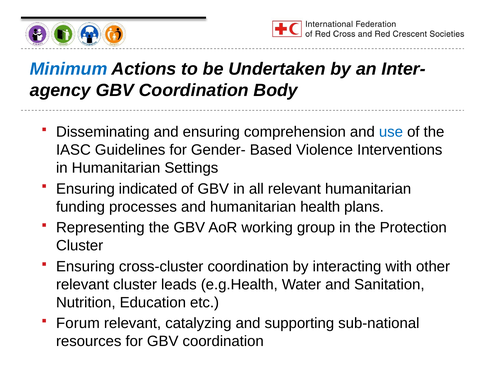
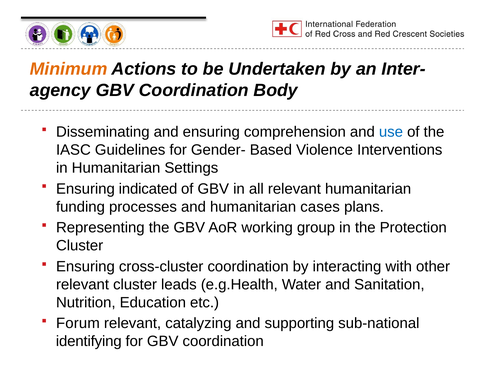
Minimum colour: blue -> orange (69, 69)
health: health -> cases (320, 207)
resources: resources -> identifying (89, 341)
